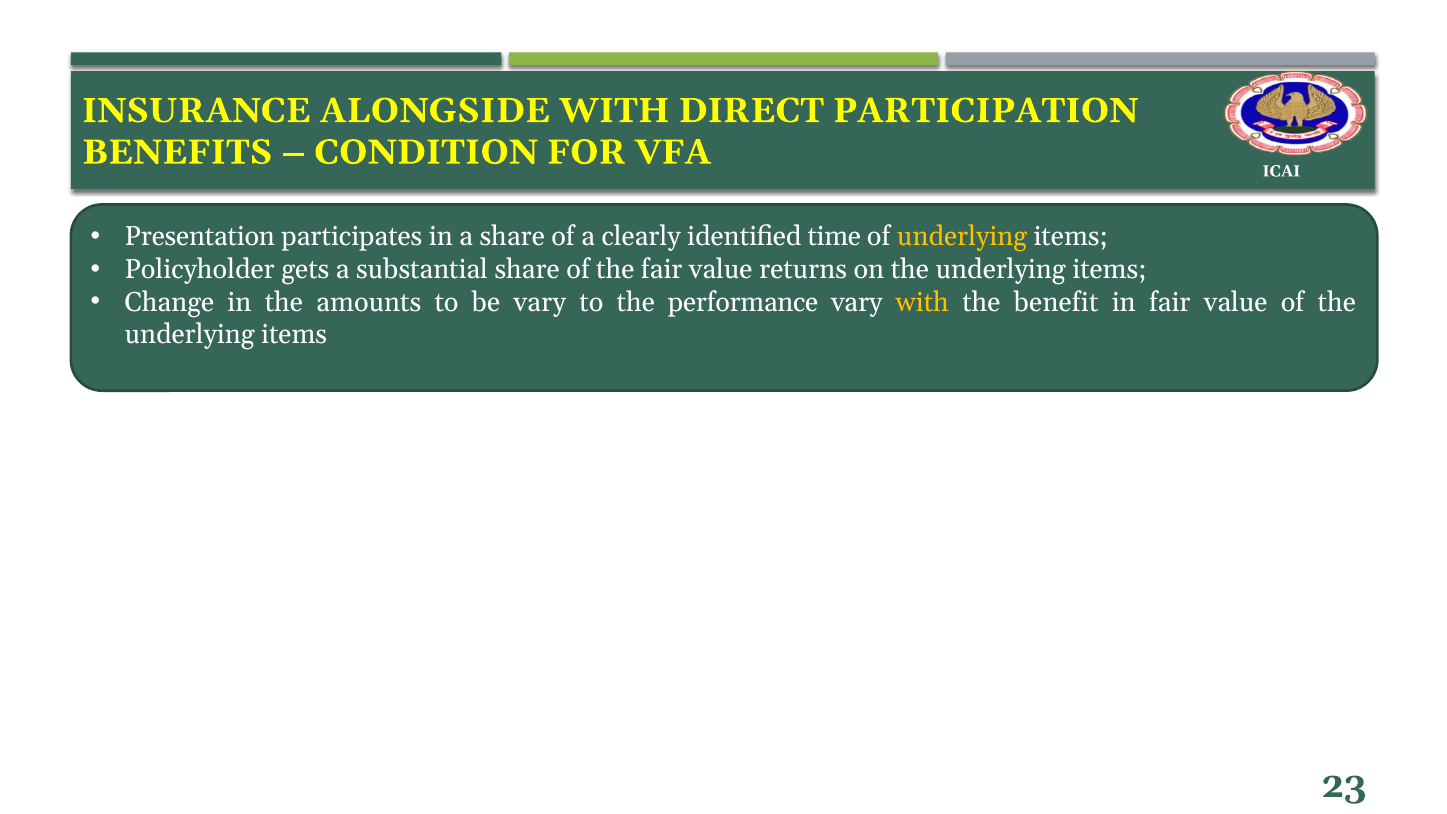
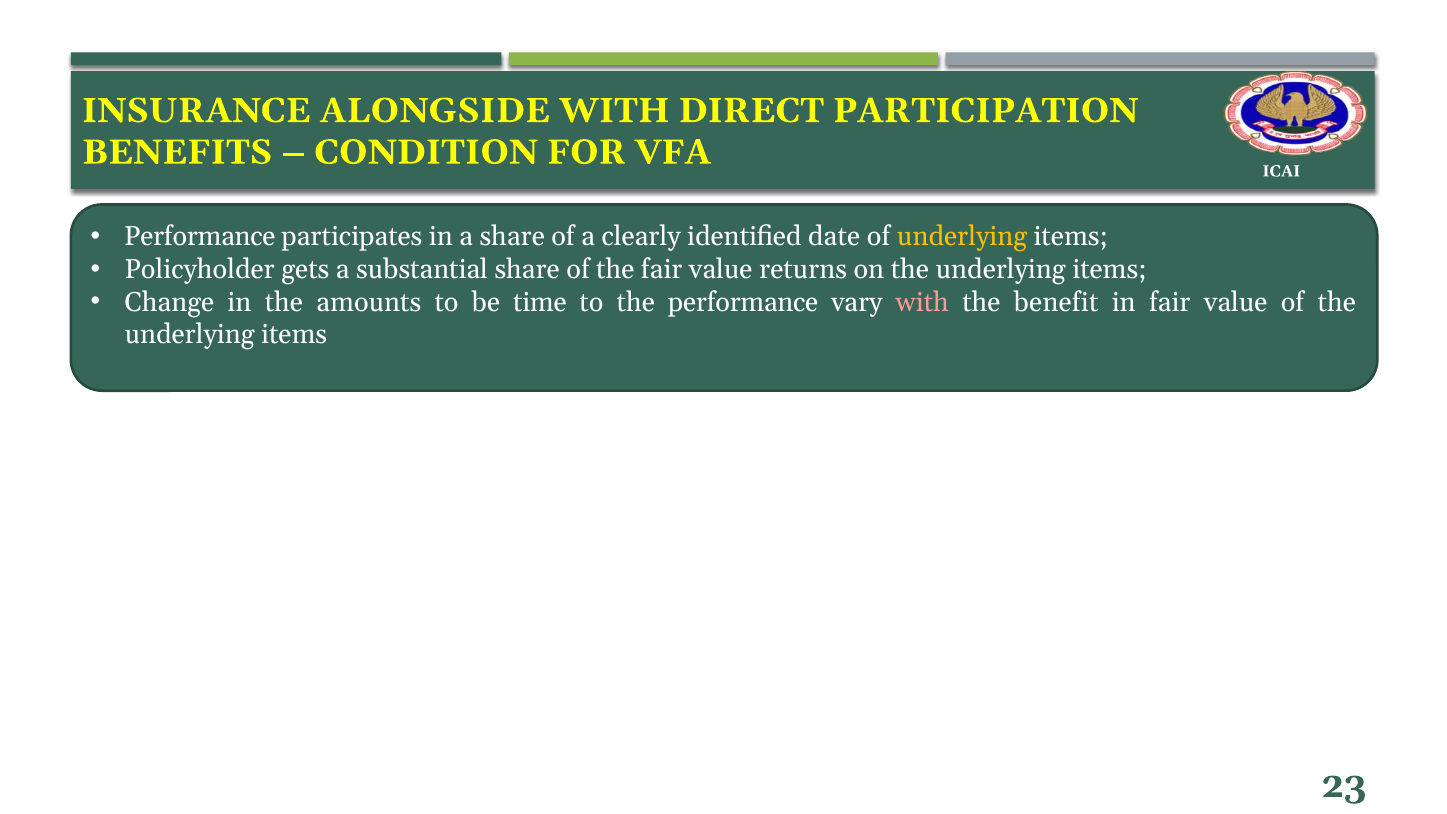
Presentation: Presentation -> Performance (200, 237)
time: time -> date (834, 237)
be vary: vary -> time (540, 302)
with colour: yellow -> pink (922, 302)
